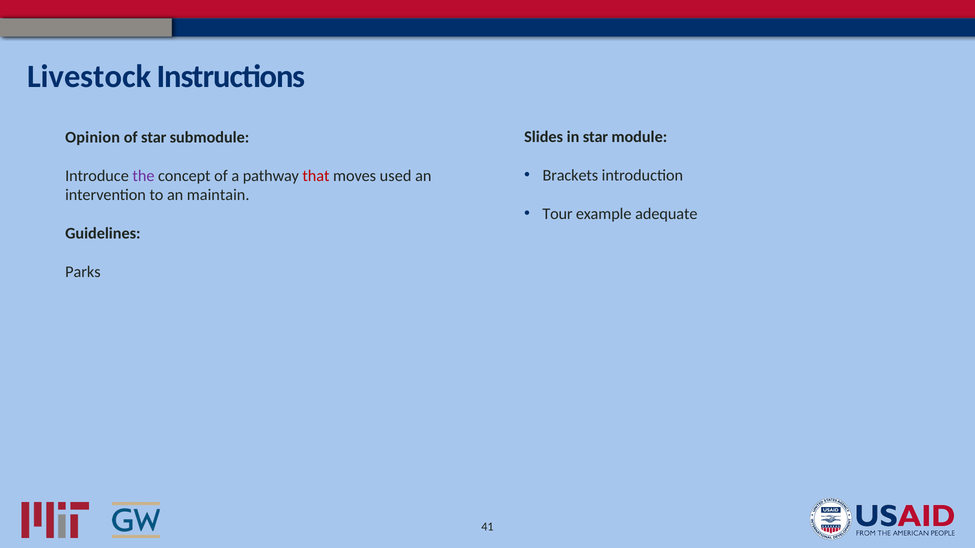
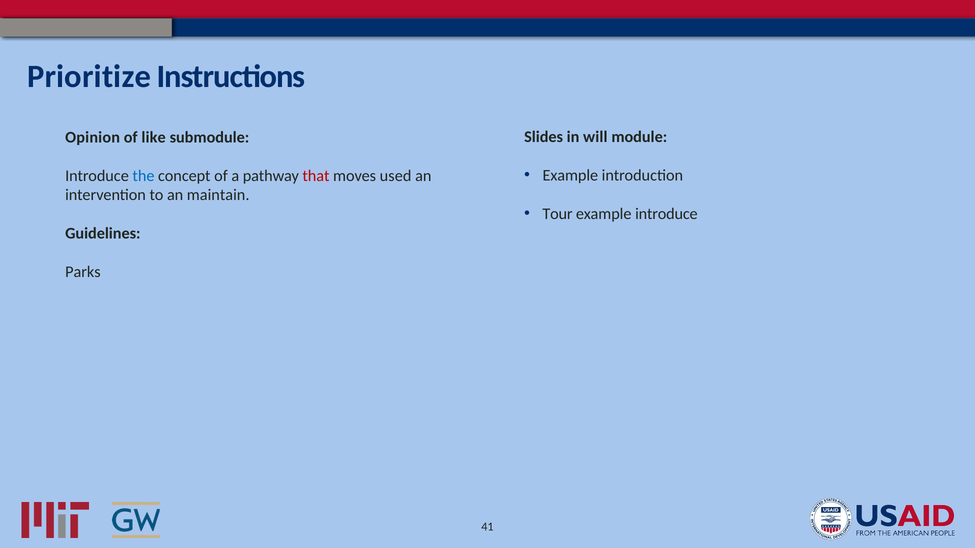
Livestock: Livestock -> Prioritize (89, 77)
in star: star -> will (595, 137)
of star: star -> like (154, 137)
Brackets: Brackets -> Example (570, 176)
the colour: purple -> blue (143, 176)
example adequate: adequate -> introduce (666, 214)
